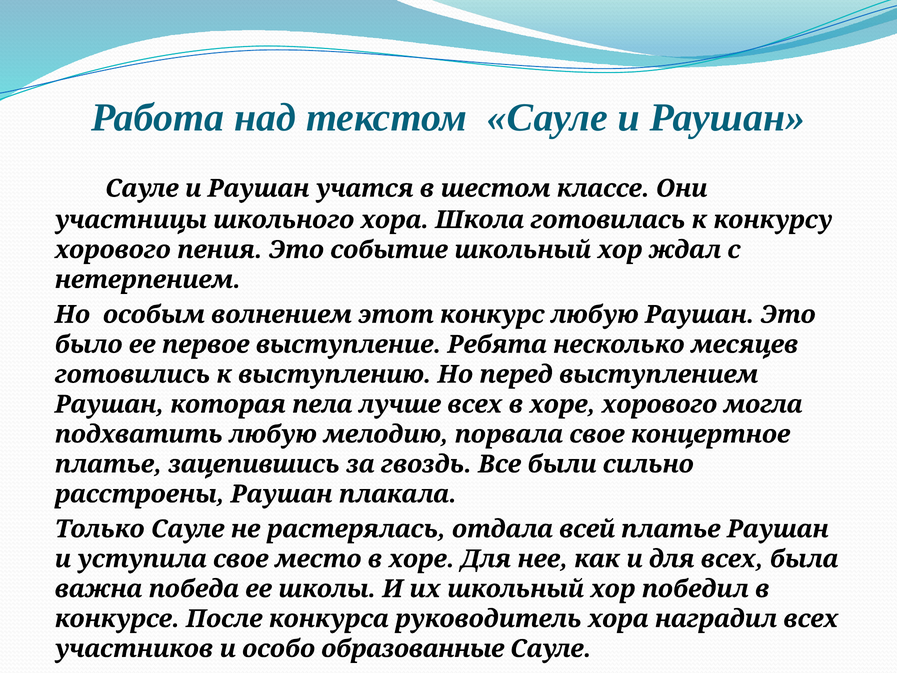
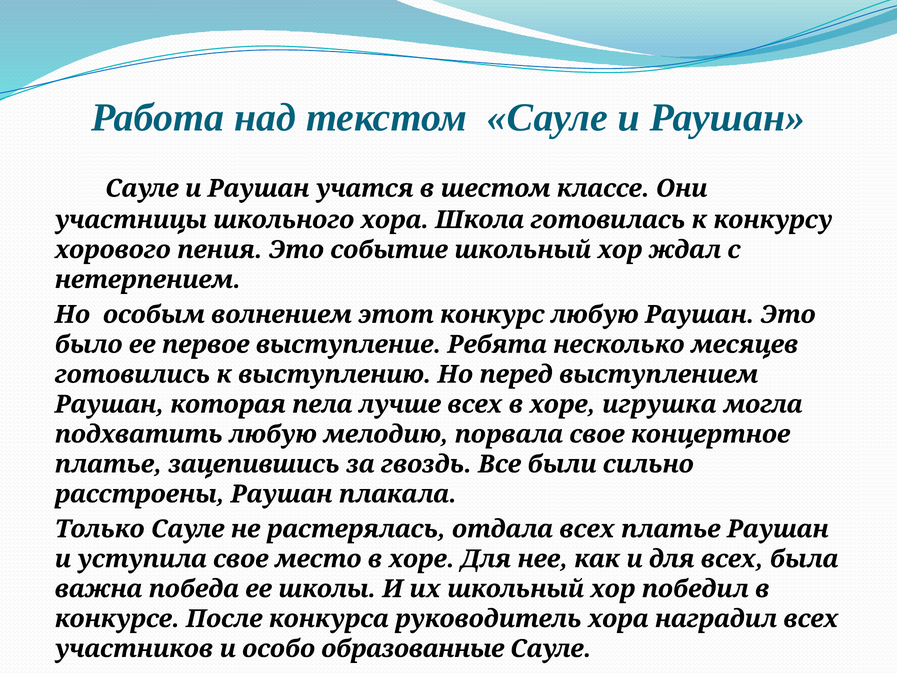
хоре хорового: хорового -> игрушка (659, 404)
отдала всей: всей -> всех (587, 529)
